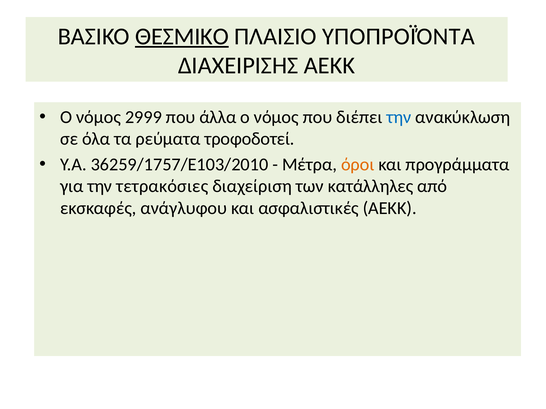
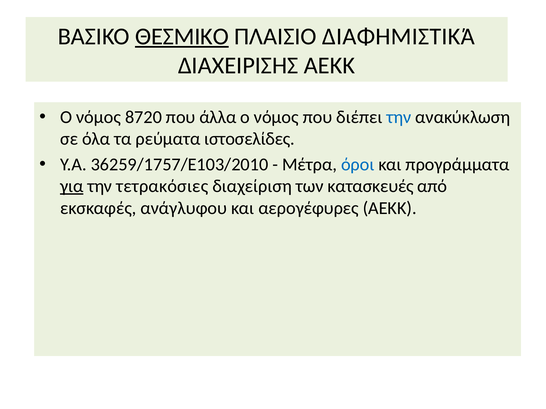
ΥΠΟΠΡΟΪΌΝΤΑ: ΥΠΟΠΡΟΪΌΝΤΑ -> ΔΙΑΦΗΜΙΣΤΙΚΆ (398, 37)
2999: 2999 -> 8720 (143, 117)
τροφοδοτεί: τροφοδοτεί -> ιστοσελίδες (250, 139)
όροι colour: orange -> blue (358, 165)
για underline: none -> present (72, 186)
κατάλληλες: κατάλληλες -> κατασκευές (371, 186)
ασφαλιστικές: ασφαλιστικές -> αερογέφυρες (308, 208)
